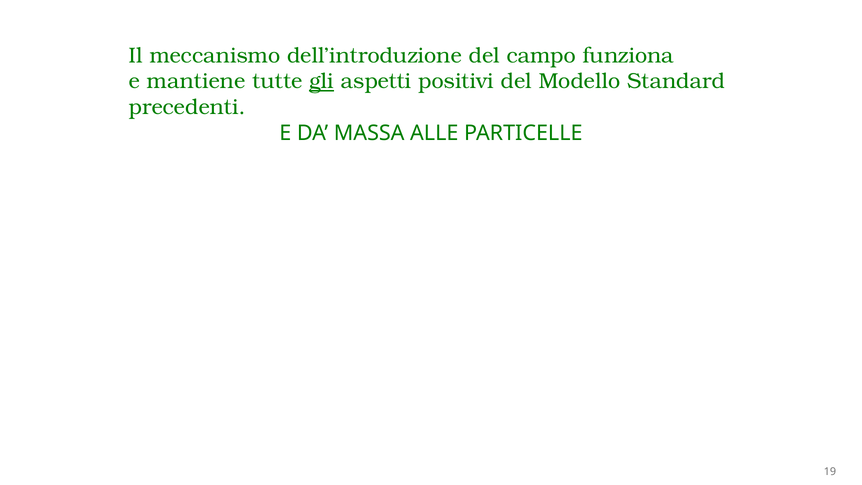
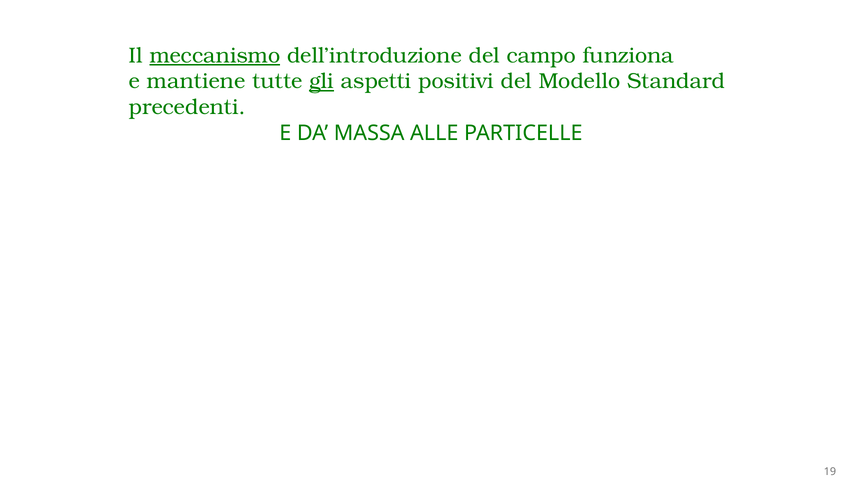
meccanismo underline: none -> present (215, 55)
